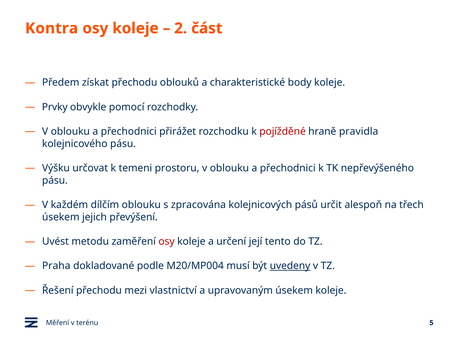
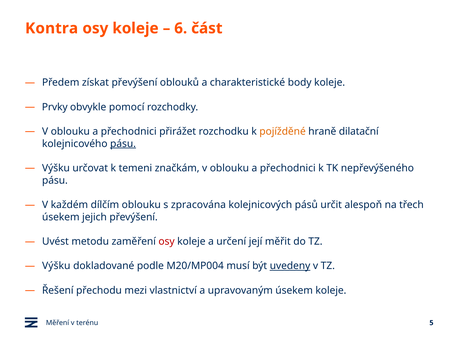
2: 2 -> 6 (181, 28)
získat přechodu: přechodu -> převýšení (134, 82)
pojížděné colour: red -> orange (283, 131)
pravidla: pravidla -> dilatační (359, 131)
pásu underline: none -> present (123, 143)
prostoru: prostoru -> značkám (177, 168)
tento: tento -> měřit (278, 241)
Praha: Praha -> Výšku (56, 266)
